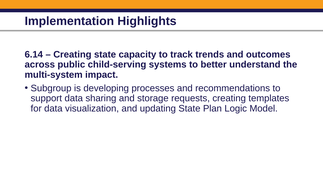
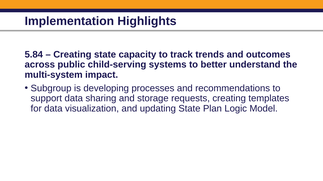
6.14: 6.14 -> 5.84 (34, 55)
